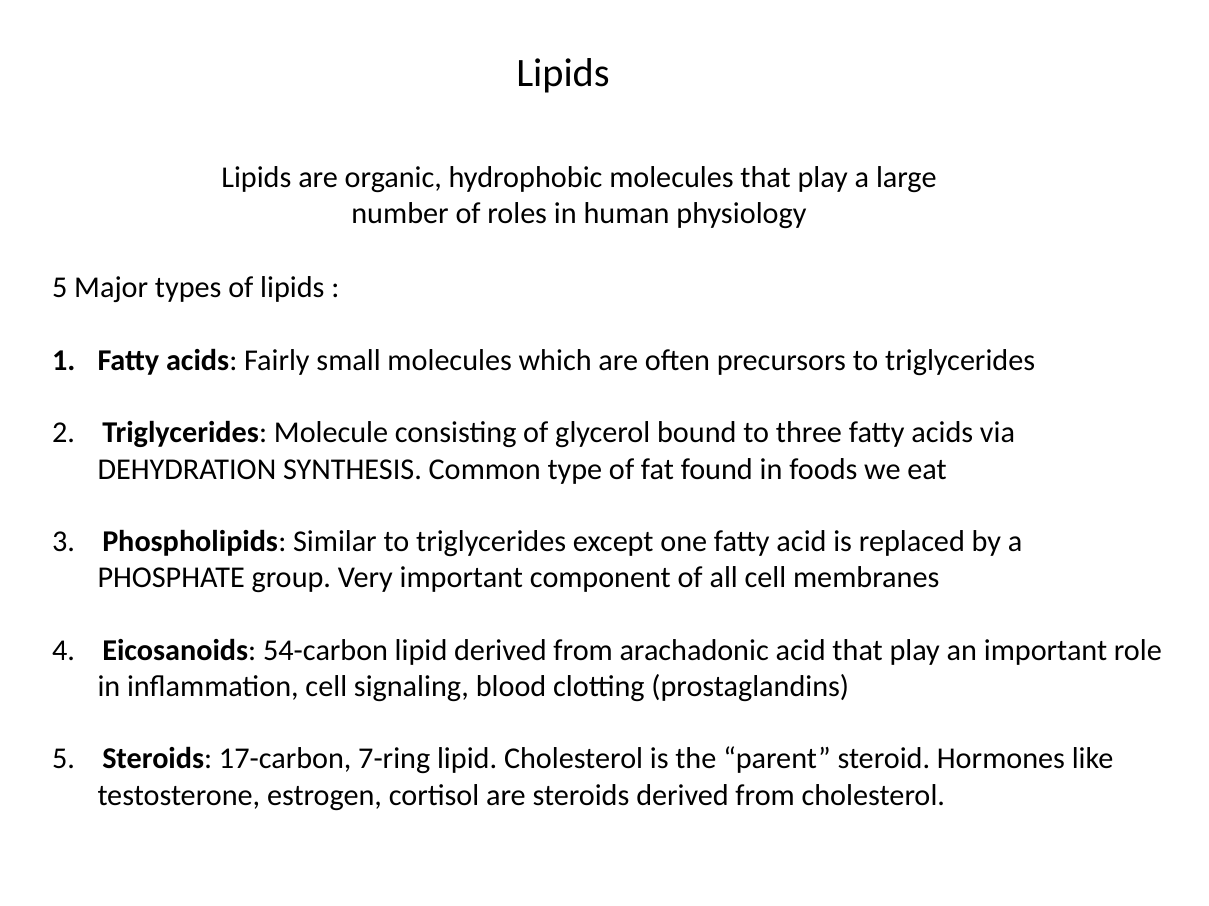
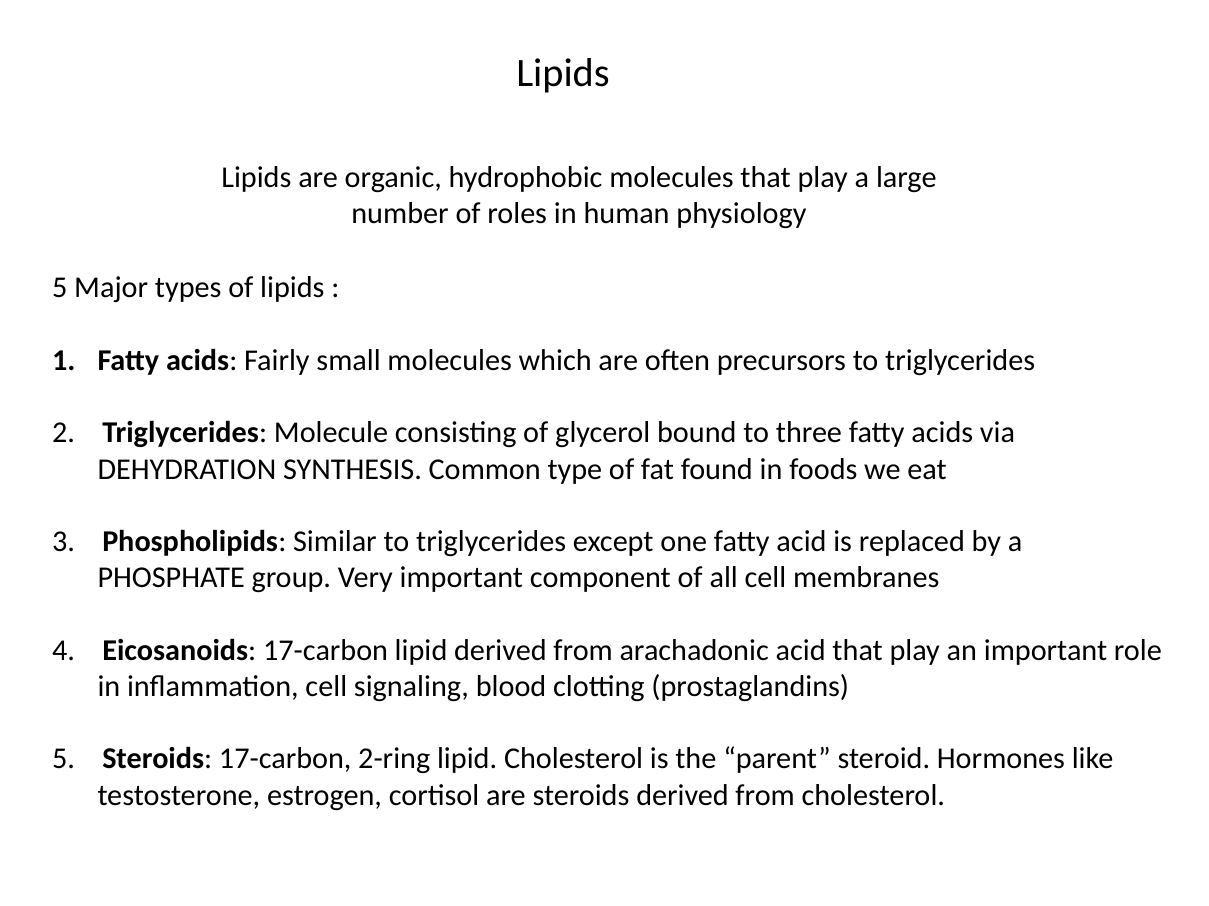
Eicosanoids 54-carbon: 54-carbon -> 17-carbon (326, 651)
7-ring: 7-ring -> 2-ring (394, 760)
